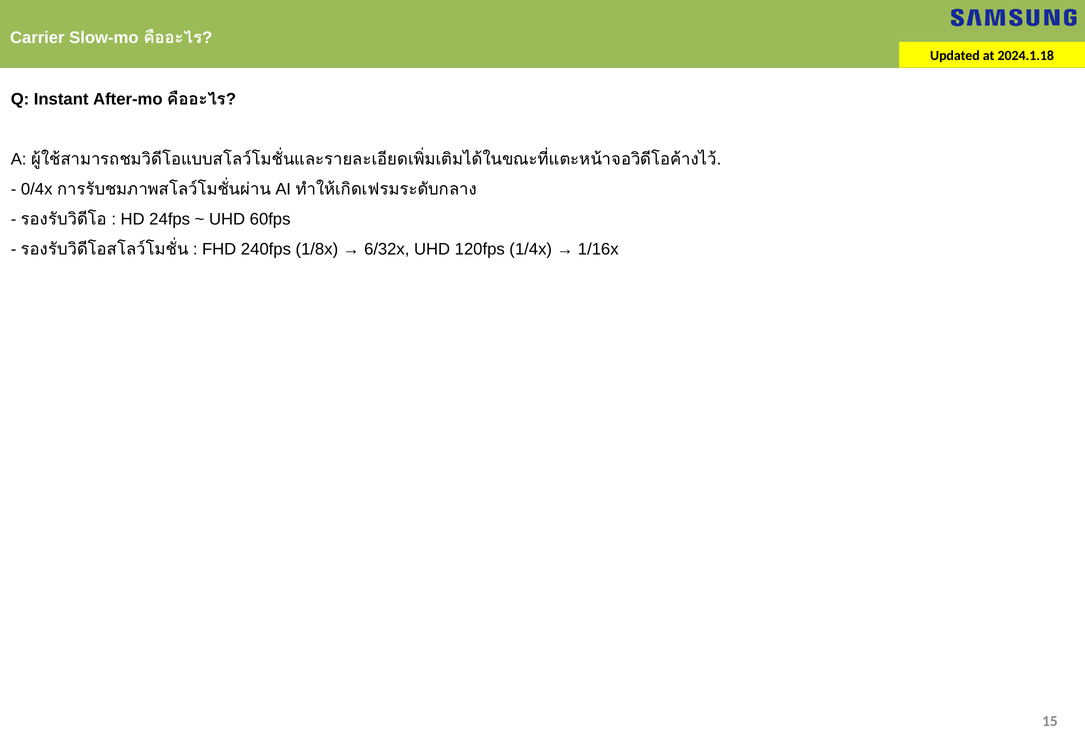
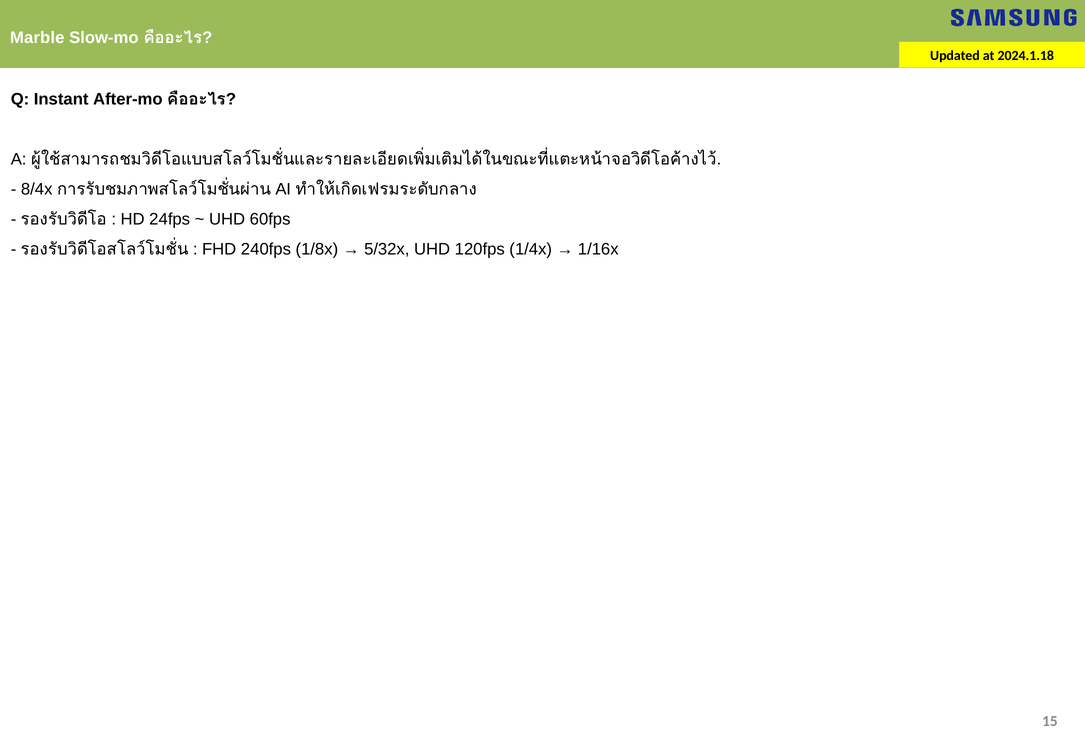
Carrier: Carrier -> Marble (37, 38)
0/4x: 0/4x -> 8/4x (37, 189)
6/32x: 6/32x -> 5/32x (387, 249)
